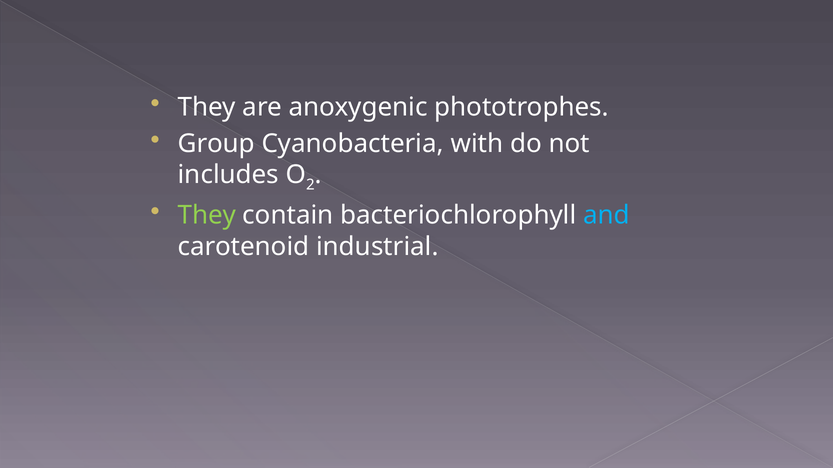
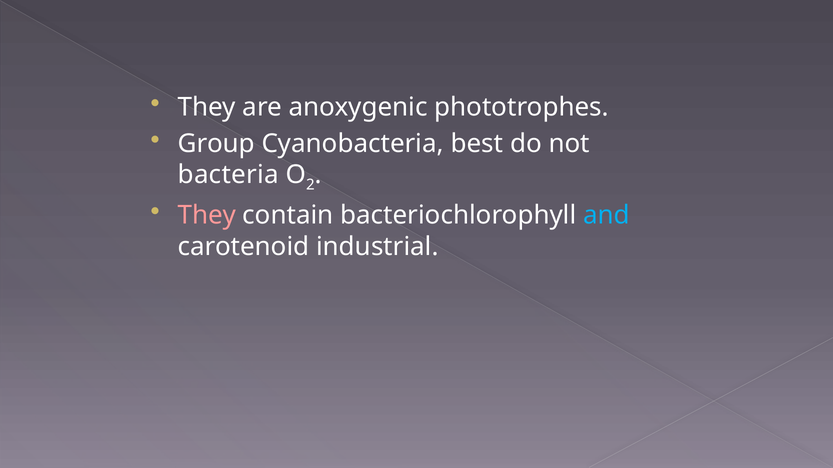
with: with -> best (477, 144)
includes: includes -> bacteria (228, 175)
They colour: light green -> pink (207, 216)
